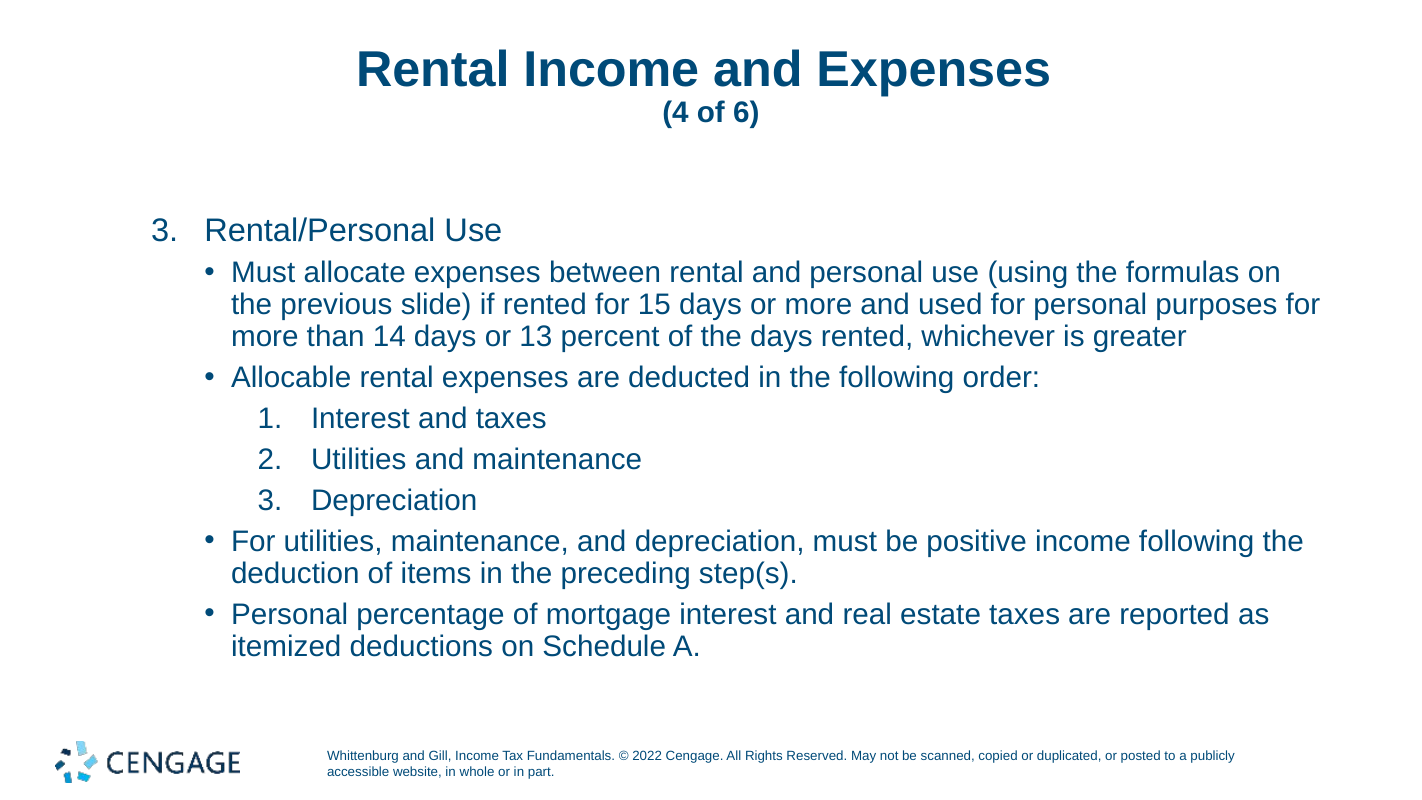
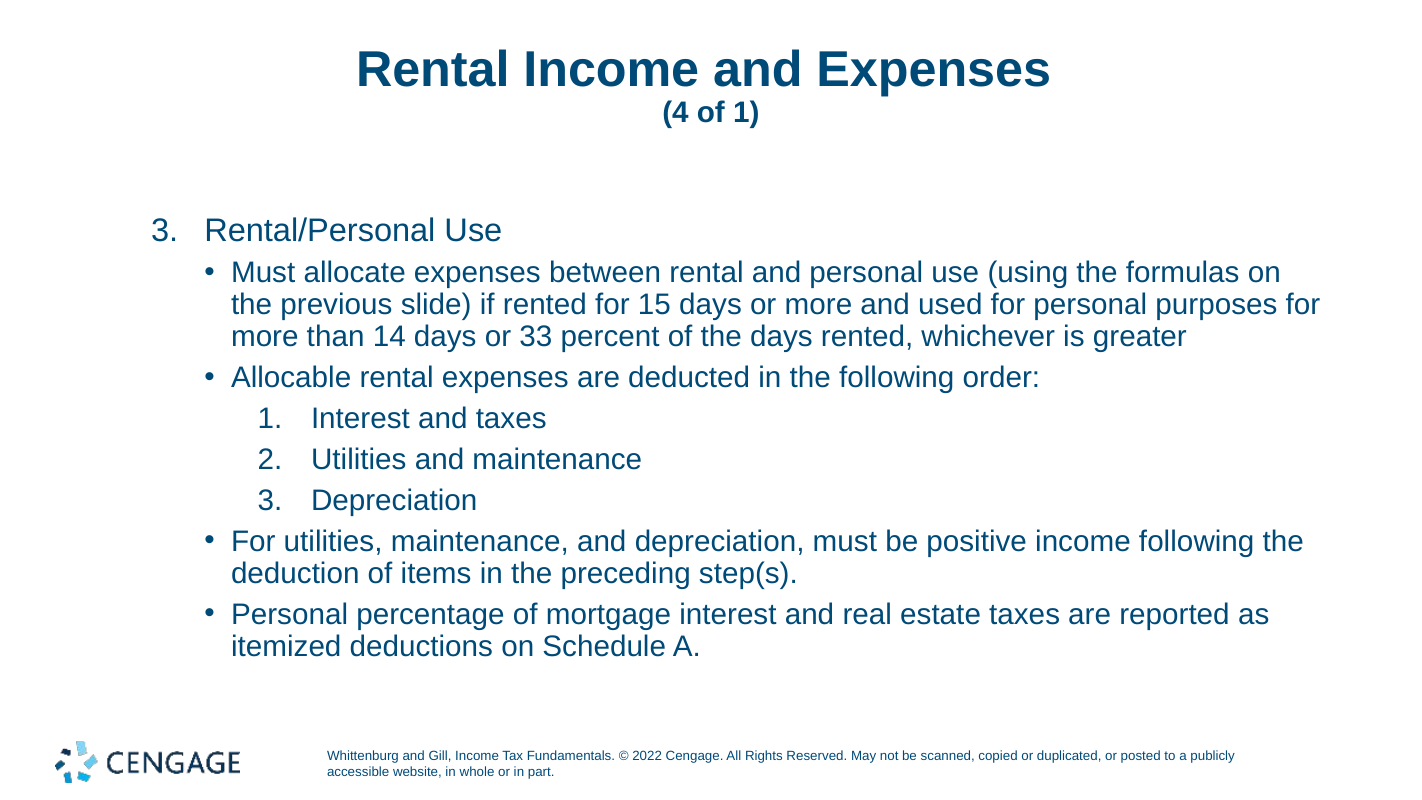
of 6: 6 -> 1 (746, 113)
13: 13 -> 33 (536, 337)
